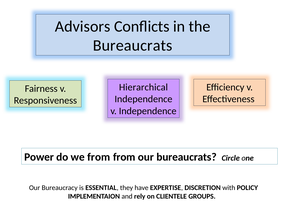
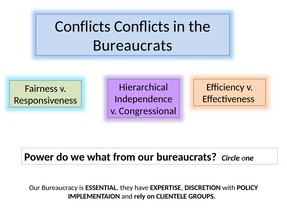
Advisors: Advisors -> Conflicts (83, 26)
v Independence: Independence -> Congressional (148, 111)
we from: from -> what (99, 157)
